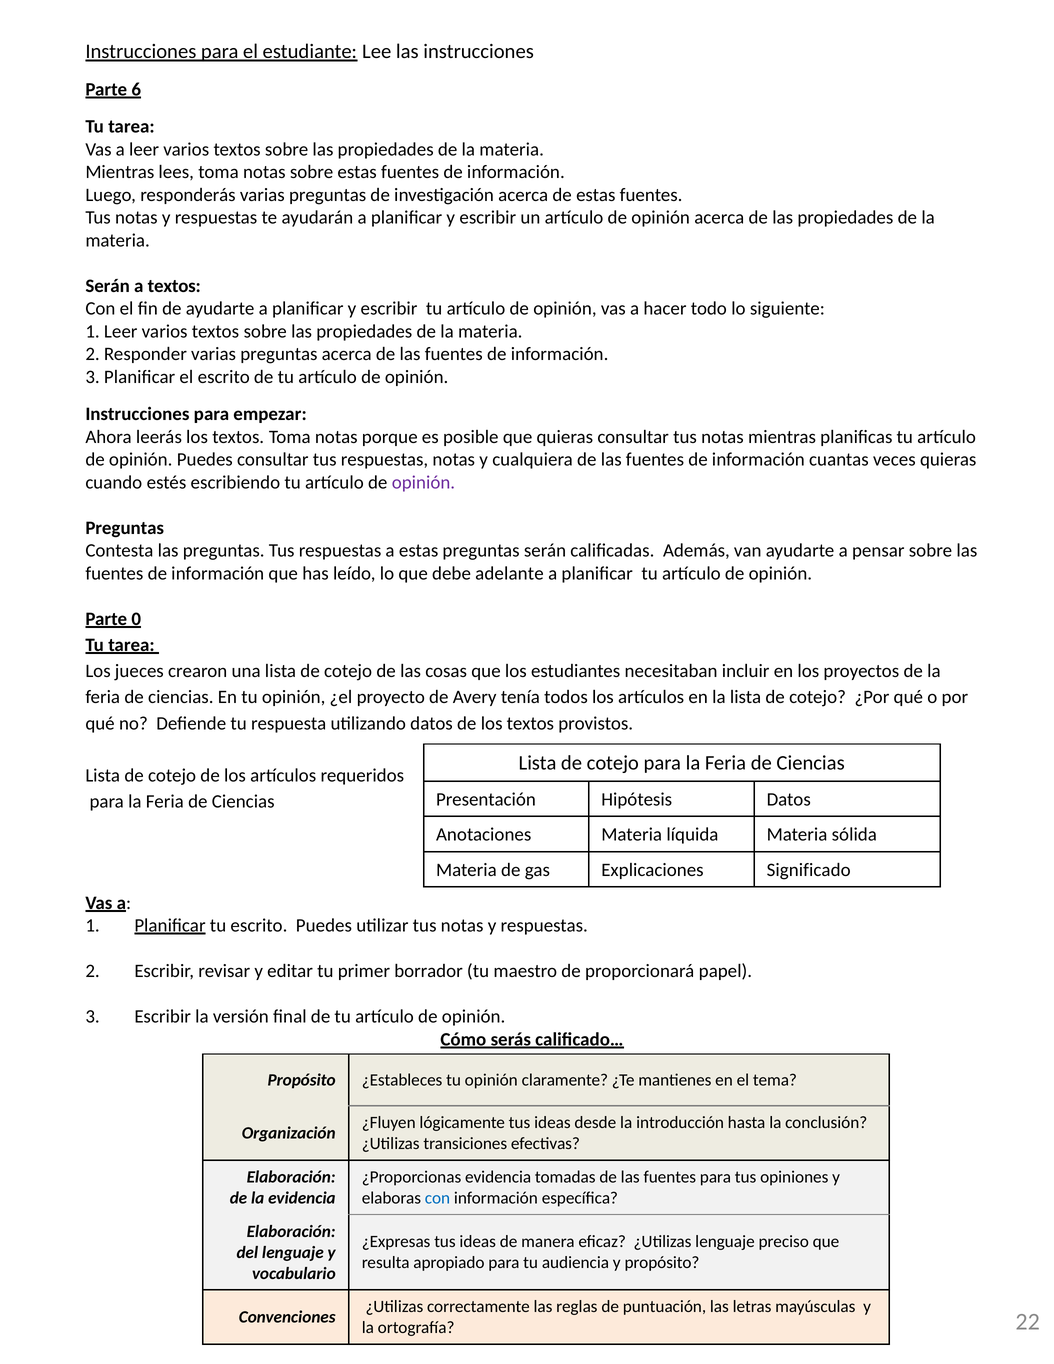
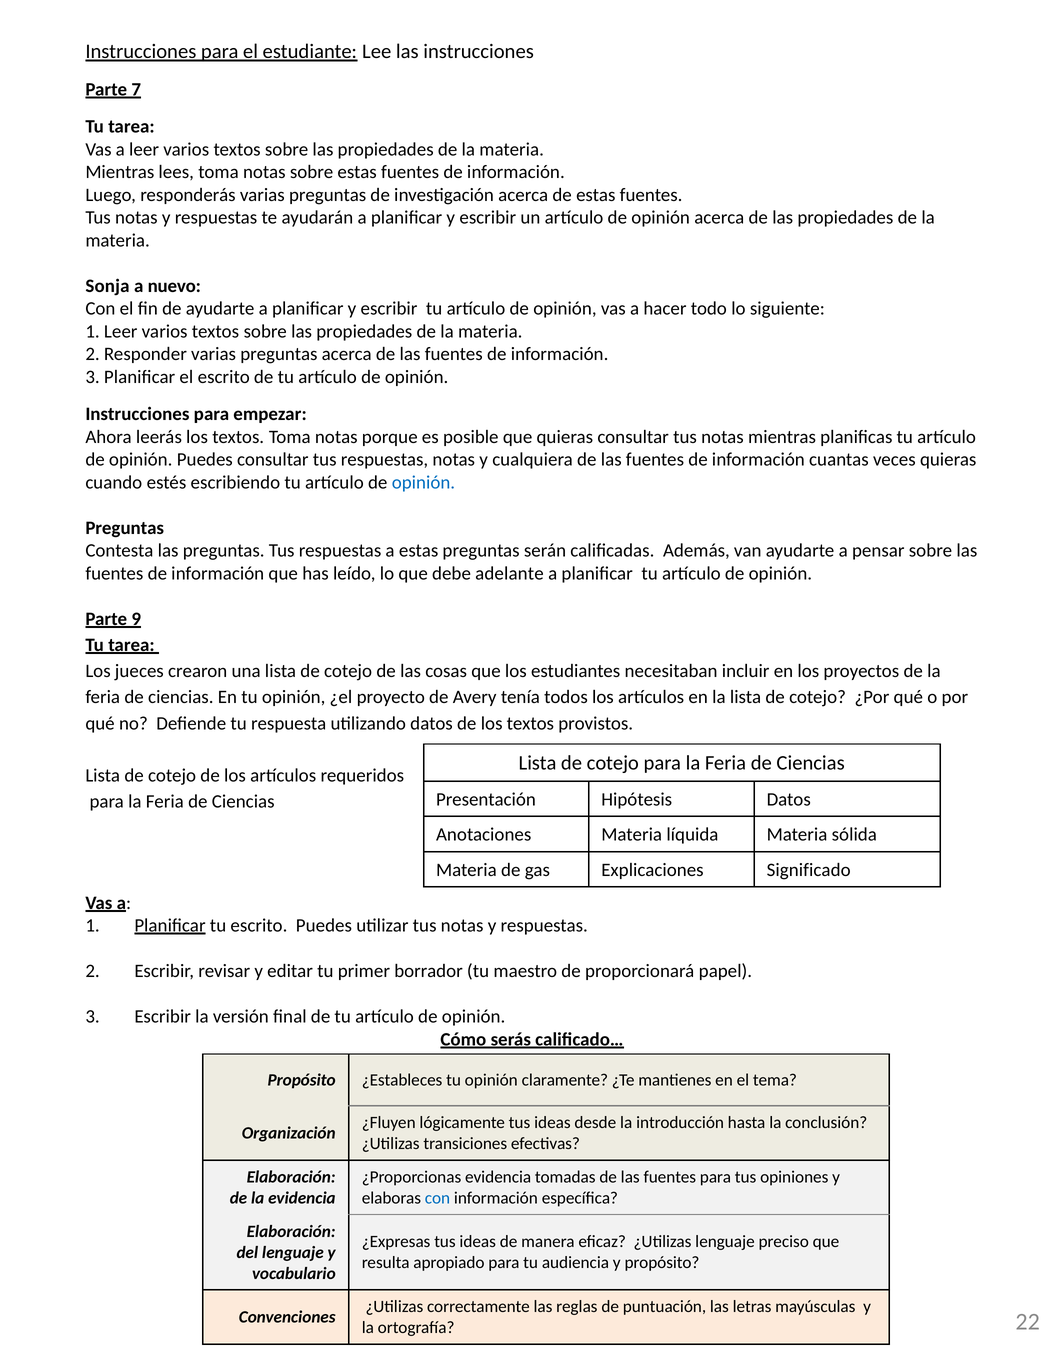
6: 6 -> 7 (136, 89)
Serán: Serán -> Sonja (107, 286)
a textos: textos -> nuevo (174, 286)
opinión colour: purple -> blue (423, 482)
0: 0 -> 9 (136, 619)
